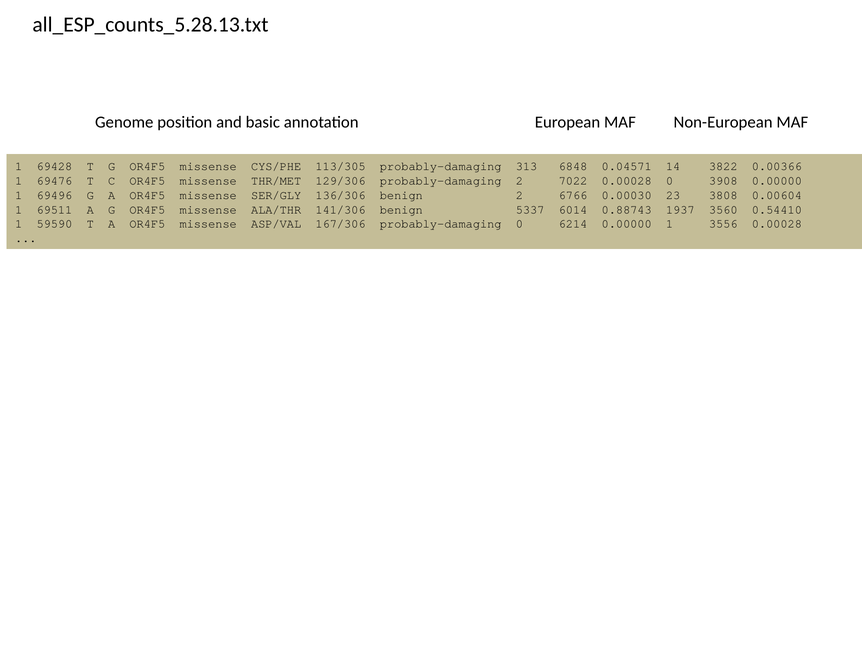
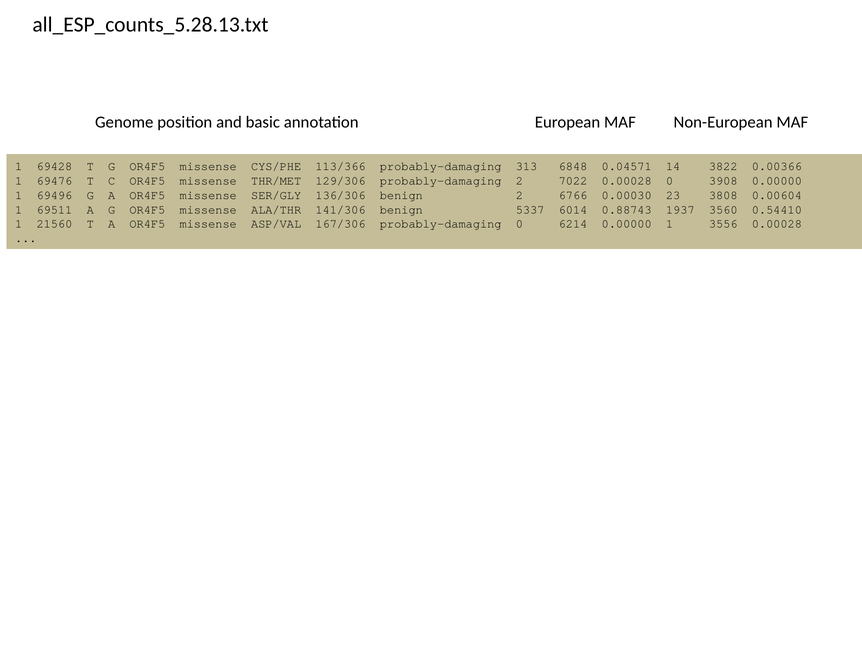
113/305: 113/305 -> 113/366 (341, 166)
59590: 59590 -> 21560 (54, 224)
